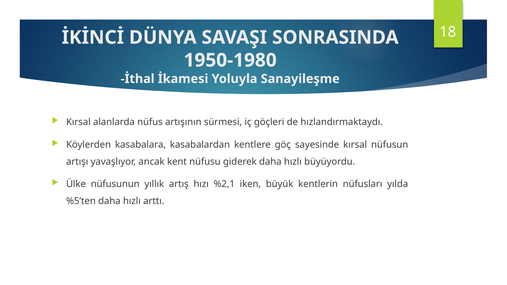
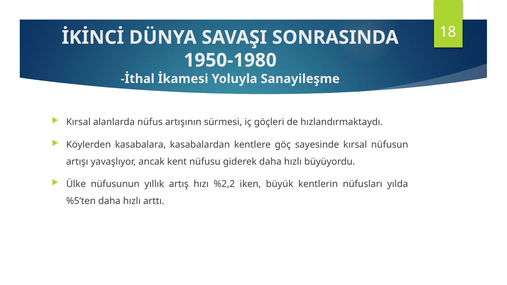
%2,1: %2,1 -> %2,2 (224, 184)
